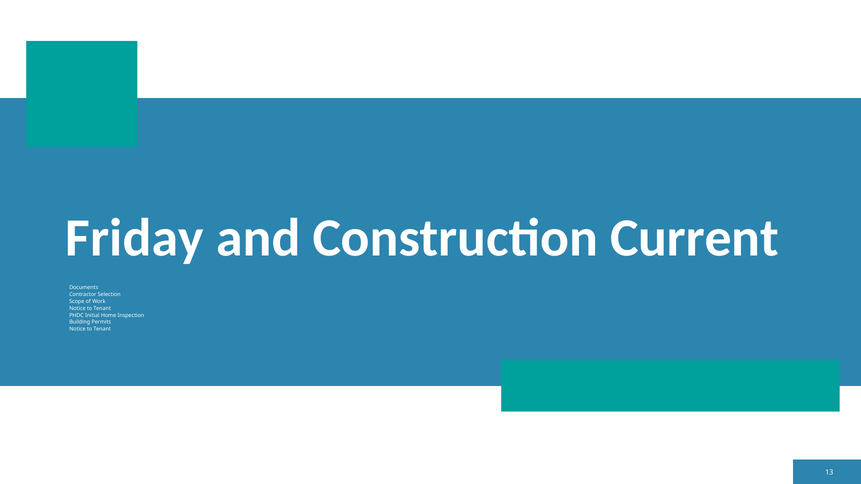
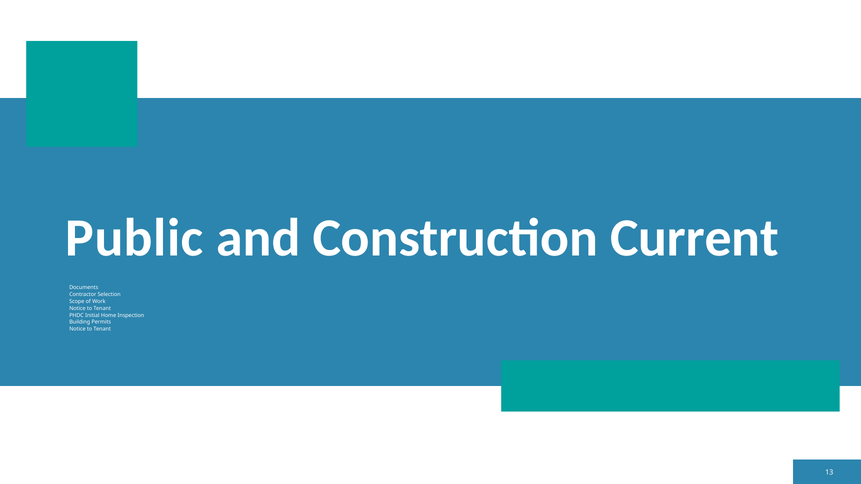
Friday: Friday -> Public (134, 238)
